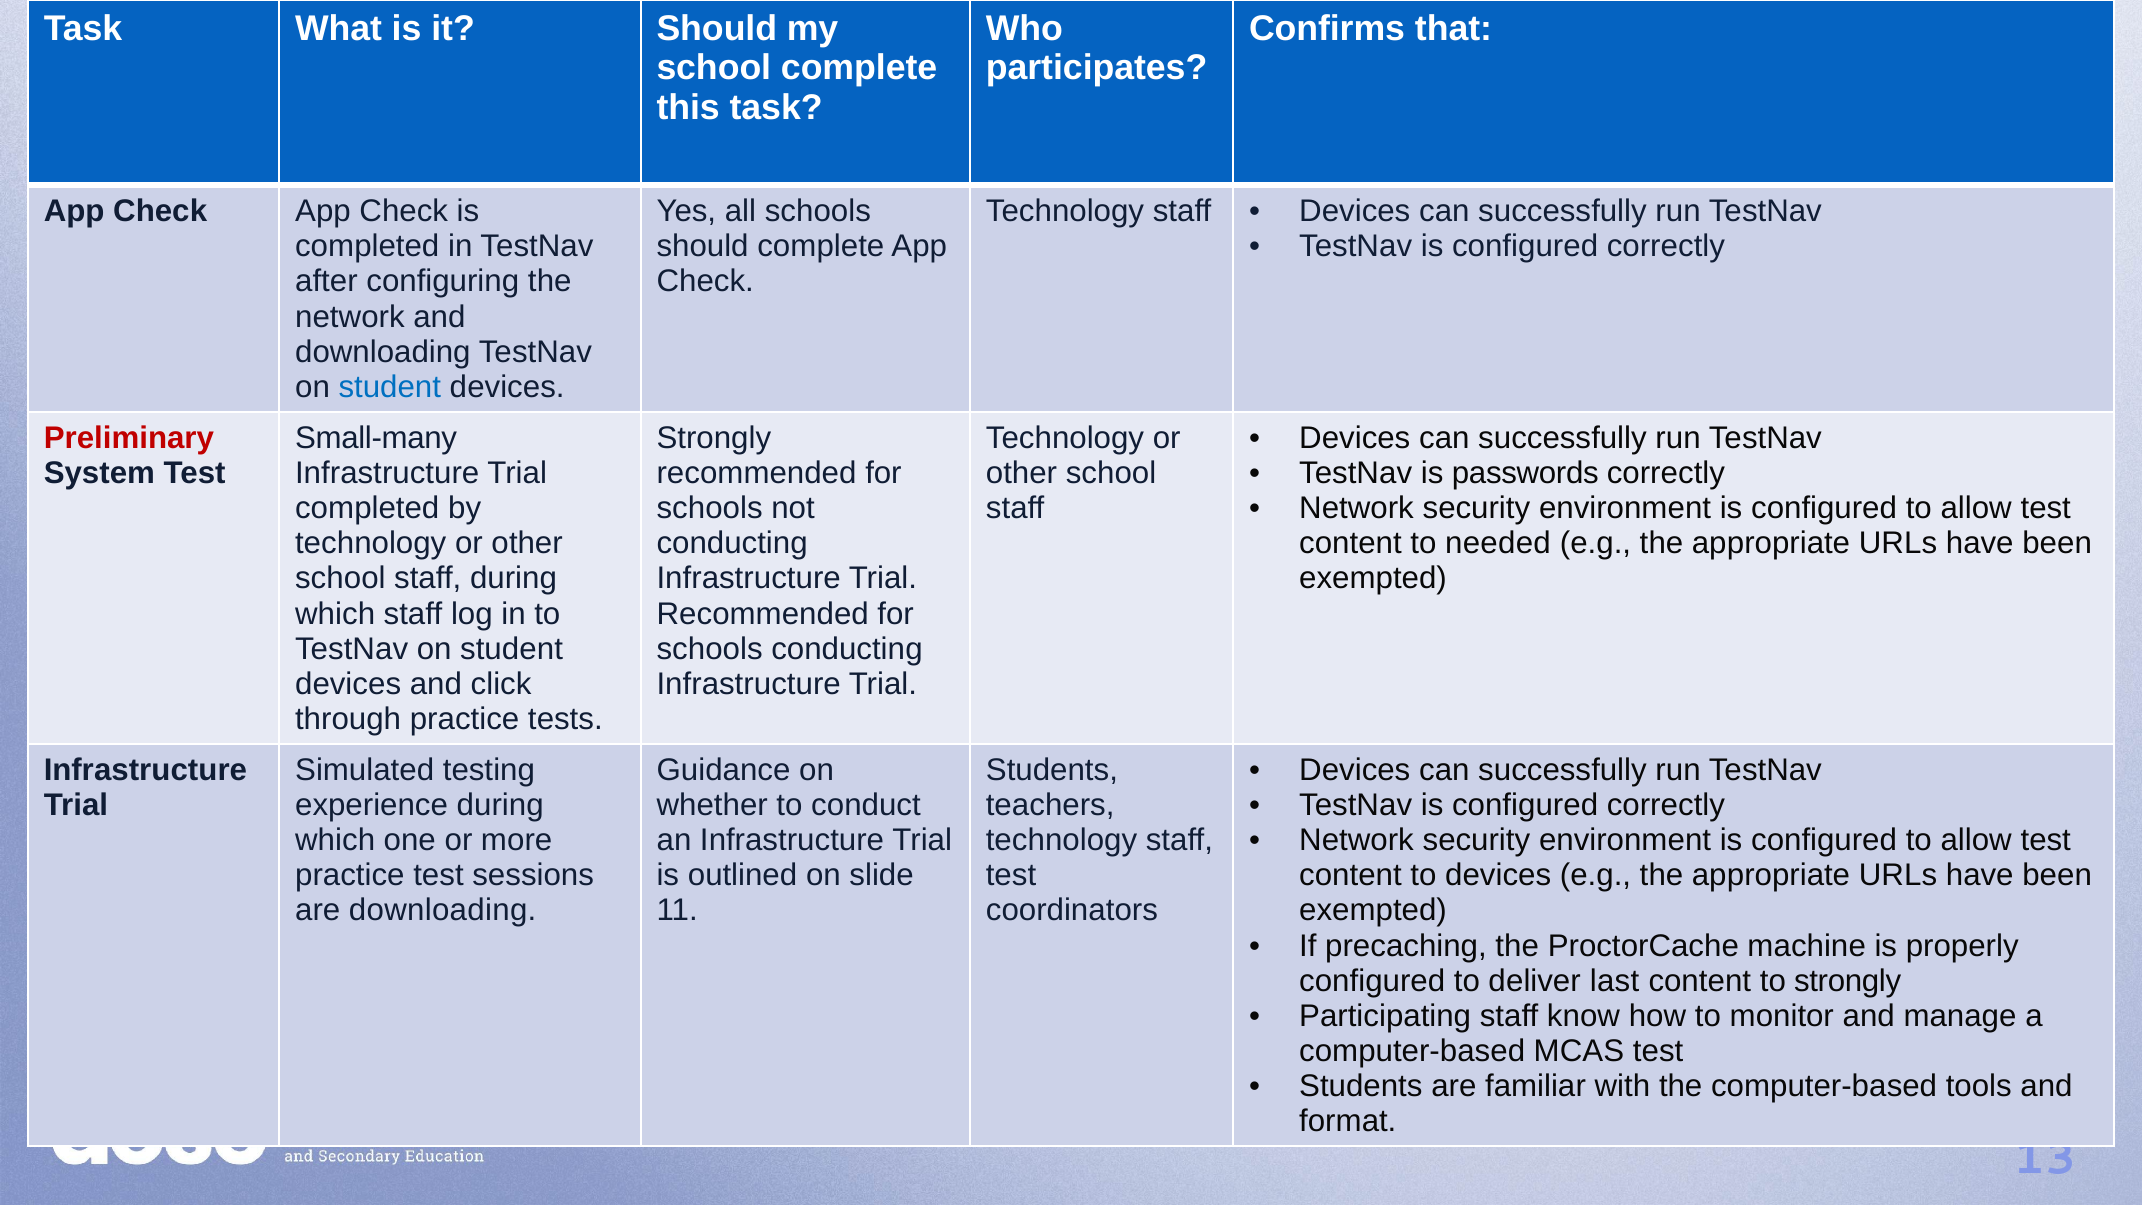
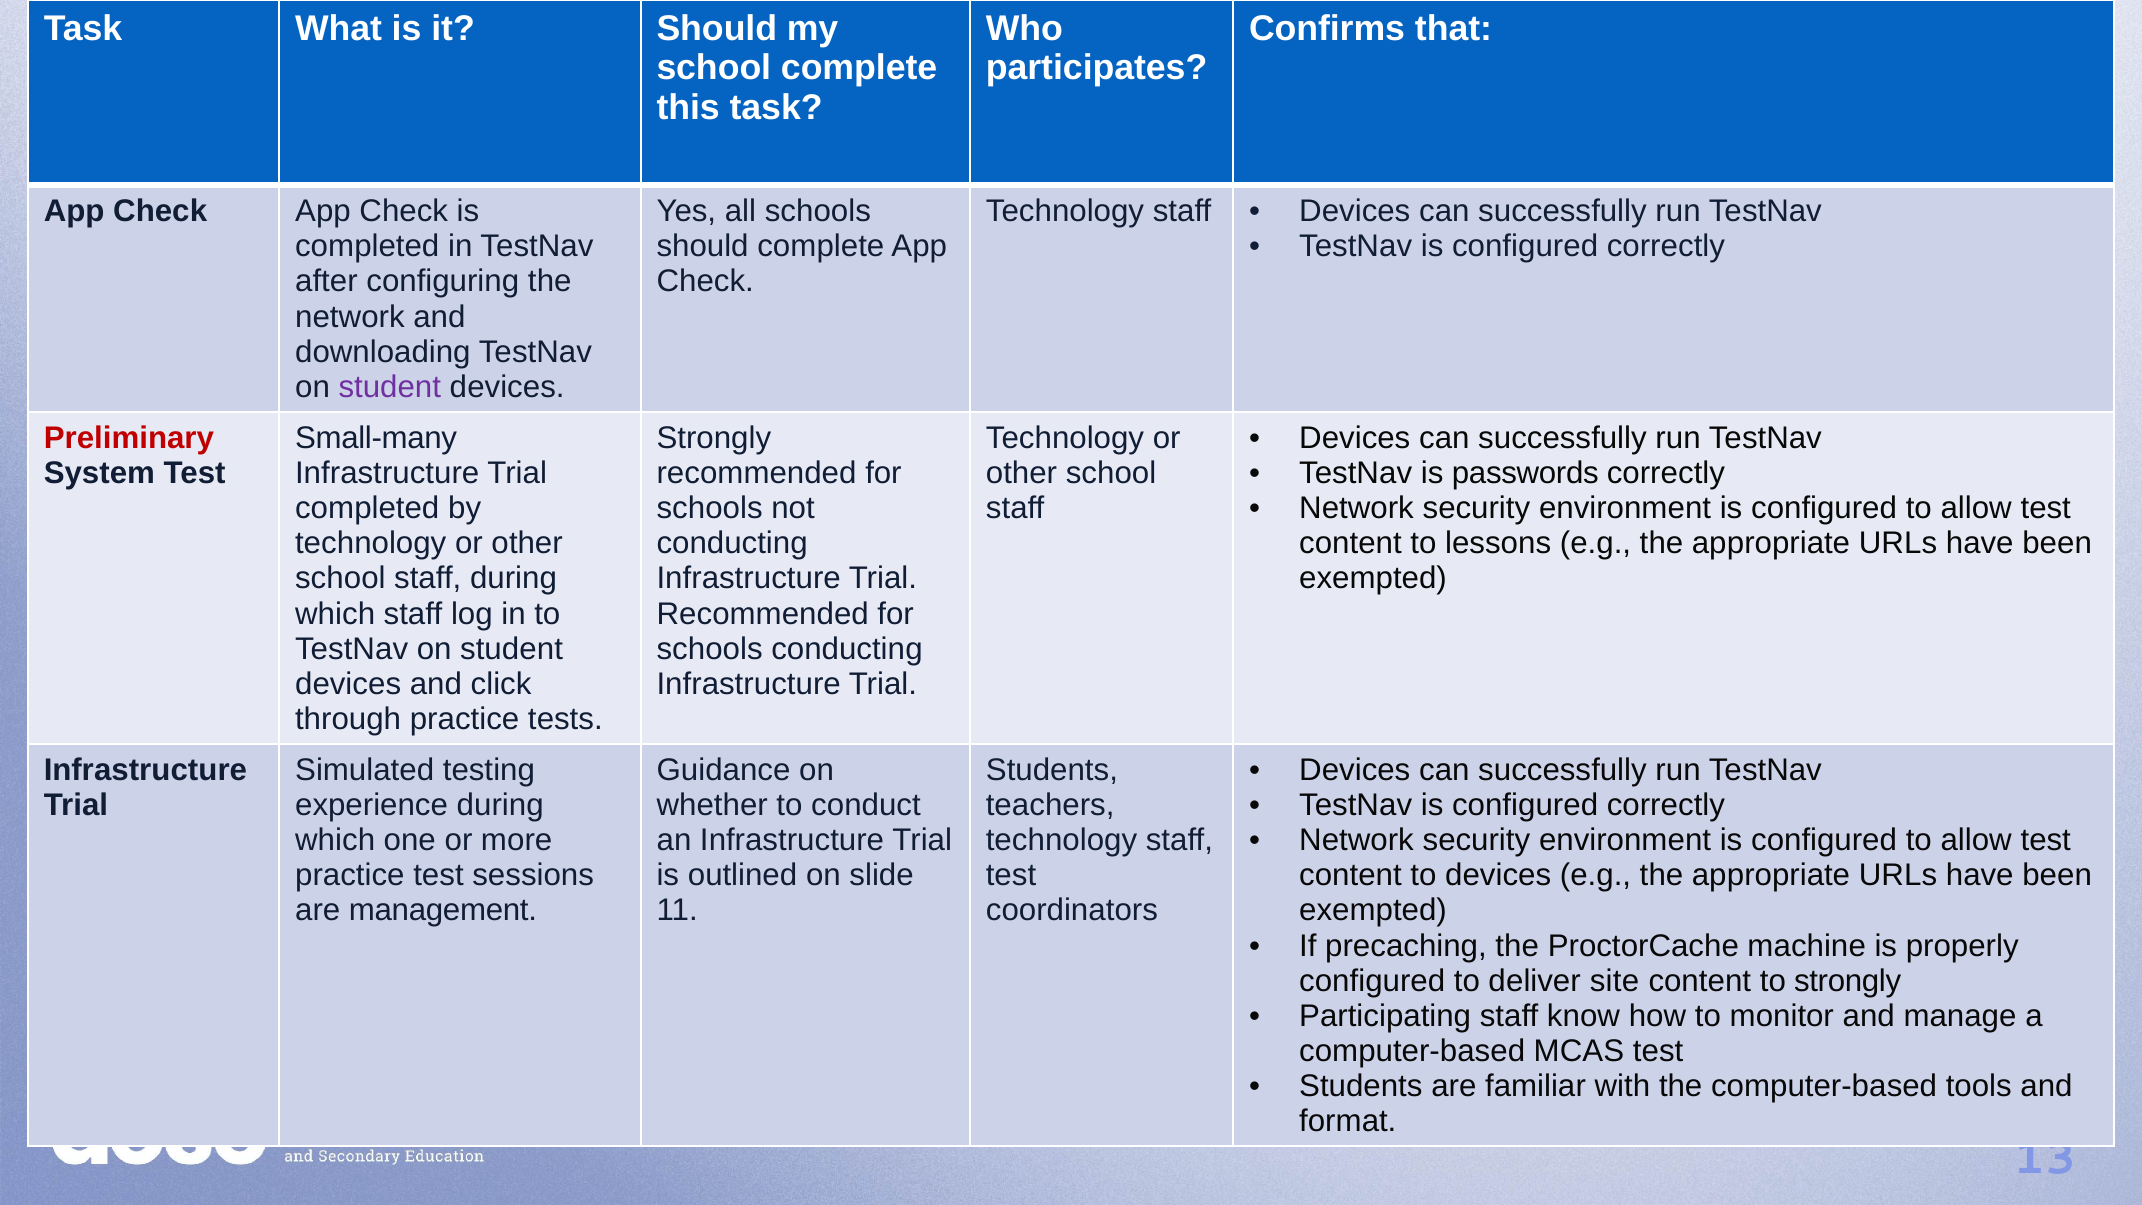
student colour: blue -> purple (390, 387)
needed: needed -> lessons (1498, 543)
are downloading: downloading -> management (443, 911)
last: last -> site (1615, 981)
